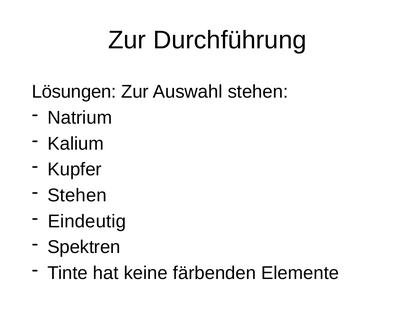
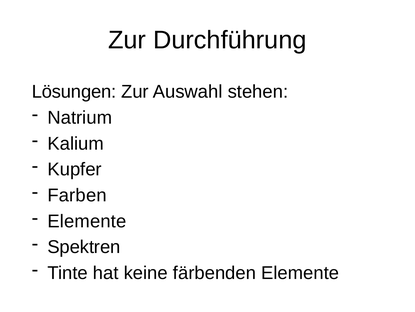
Stehen: Stehen -> Farben (77, 195)
Eindeutig: Eindeutig -> Elemente (87, 221)
